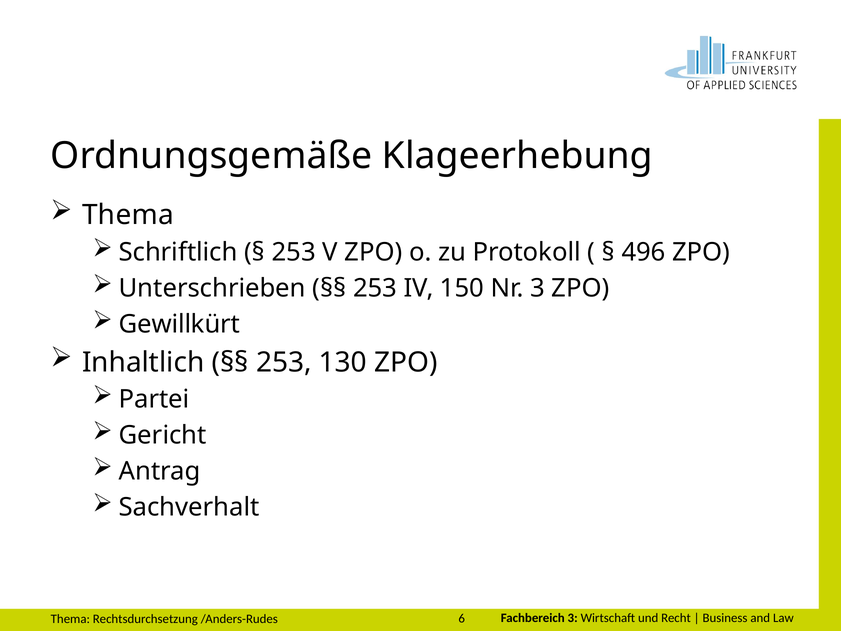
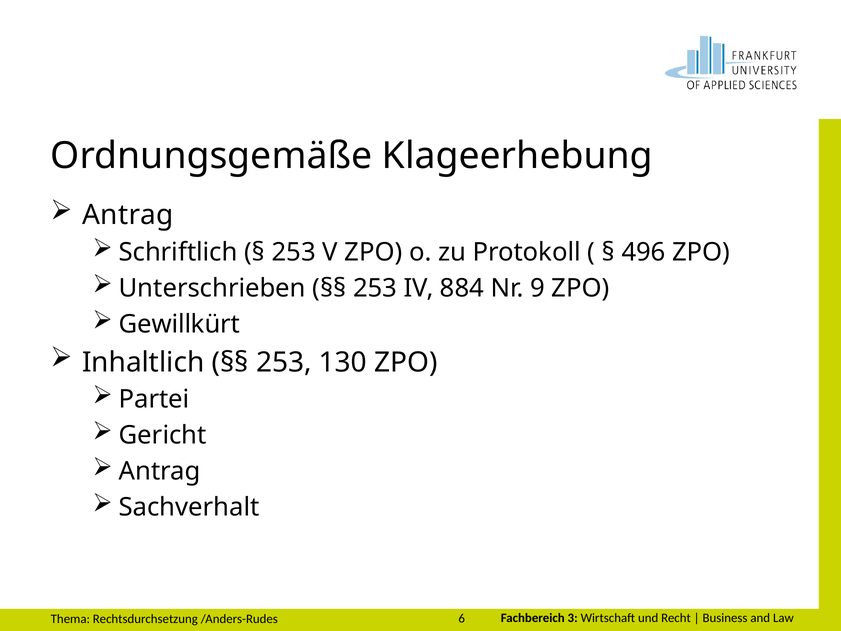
Thema: Thema -> Antrag (128, 215)
150: 150 -> 884 (462, 288)
Nr 3: 3 -> 9 (538, 288)
